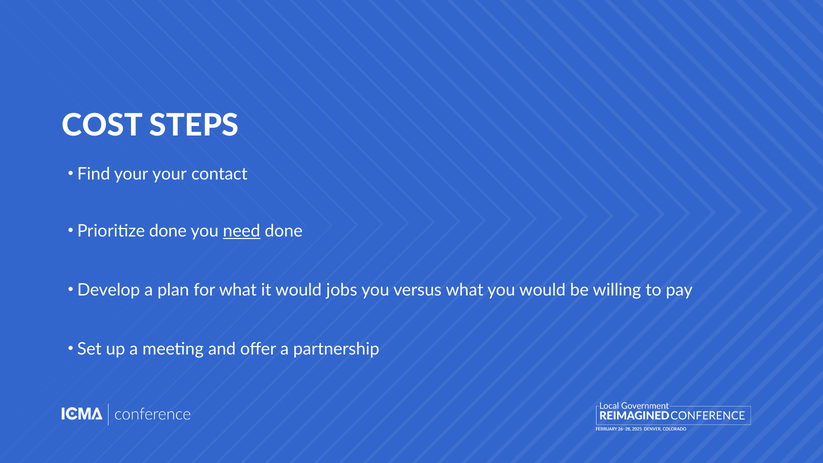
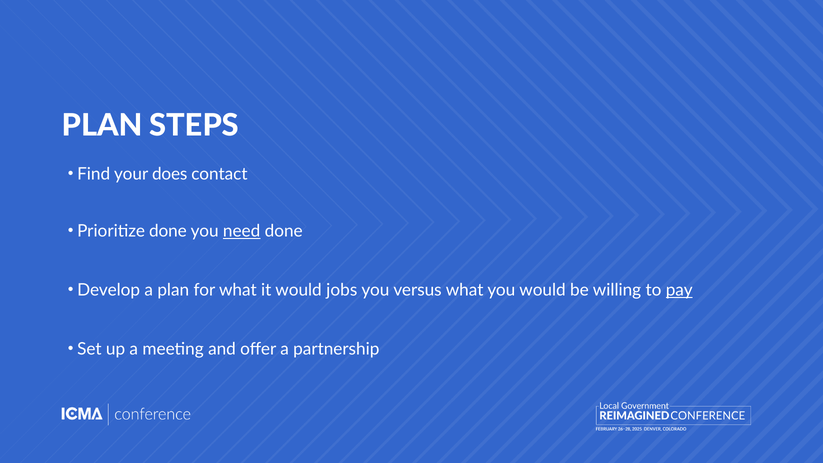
COST: COST -> PLAN (102, 126)
your your: your -> does (170, 174)
pay underline: none -> present (679, 290)
